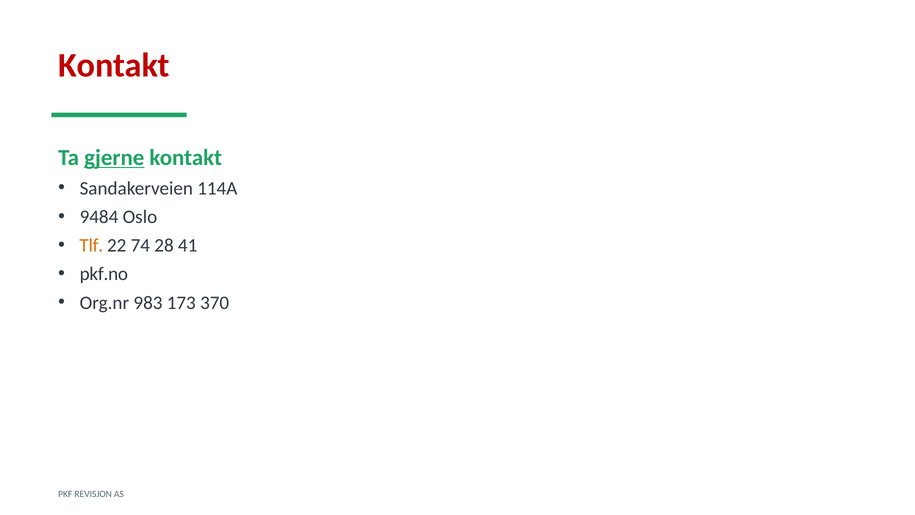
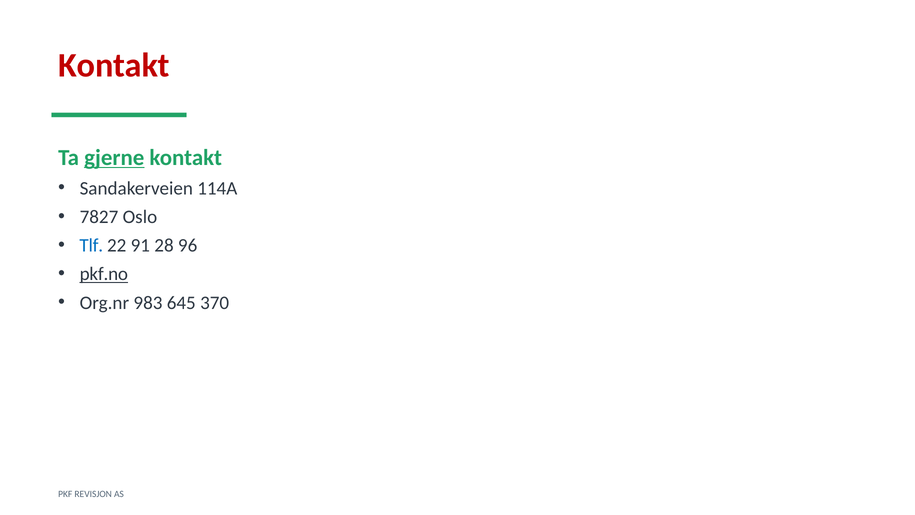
9484: 9484 -> 7827 (99, 217)
Tlf colour: orange -> blue (91, 245)
74: 74 -> 91 (140, 245)
41: 41 -> 96 (188, 245)
pkf.no underline: none -> present (104, 274)
173: 173 -> 645 (181, 303)
